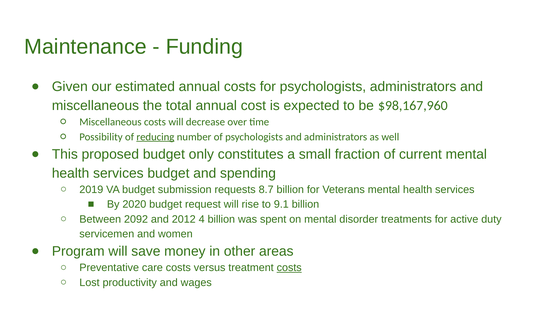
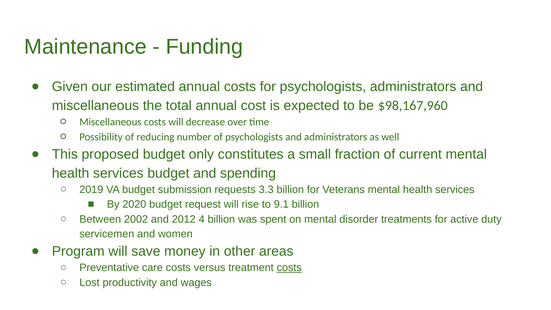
reducing underline: present -> none (155, 137)
8.7: 8.7 -> 3.3 (266, 190)
2092: 2092 -> 2002 (136, 219)
